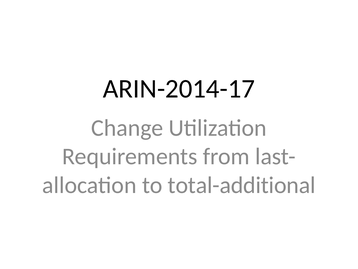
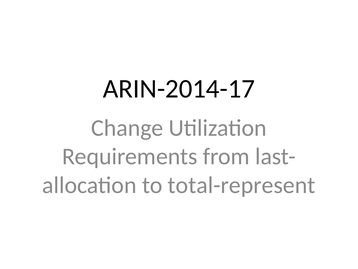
total-additional: total-additional -> total-represent (242, 185)
